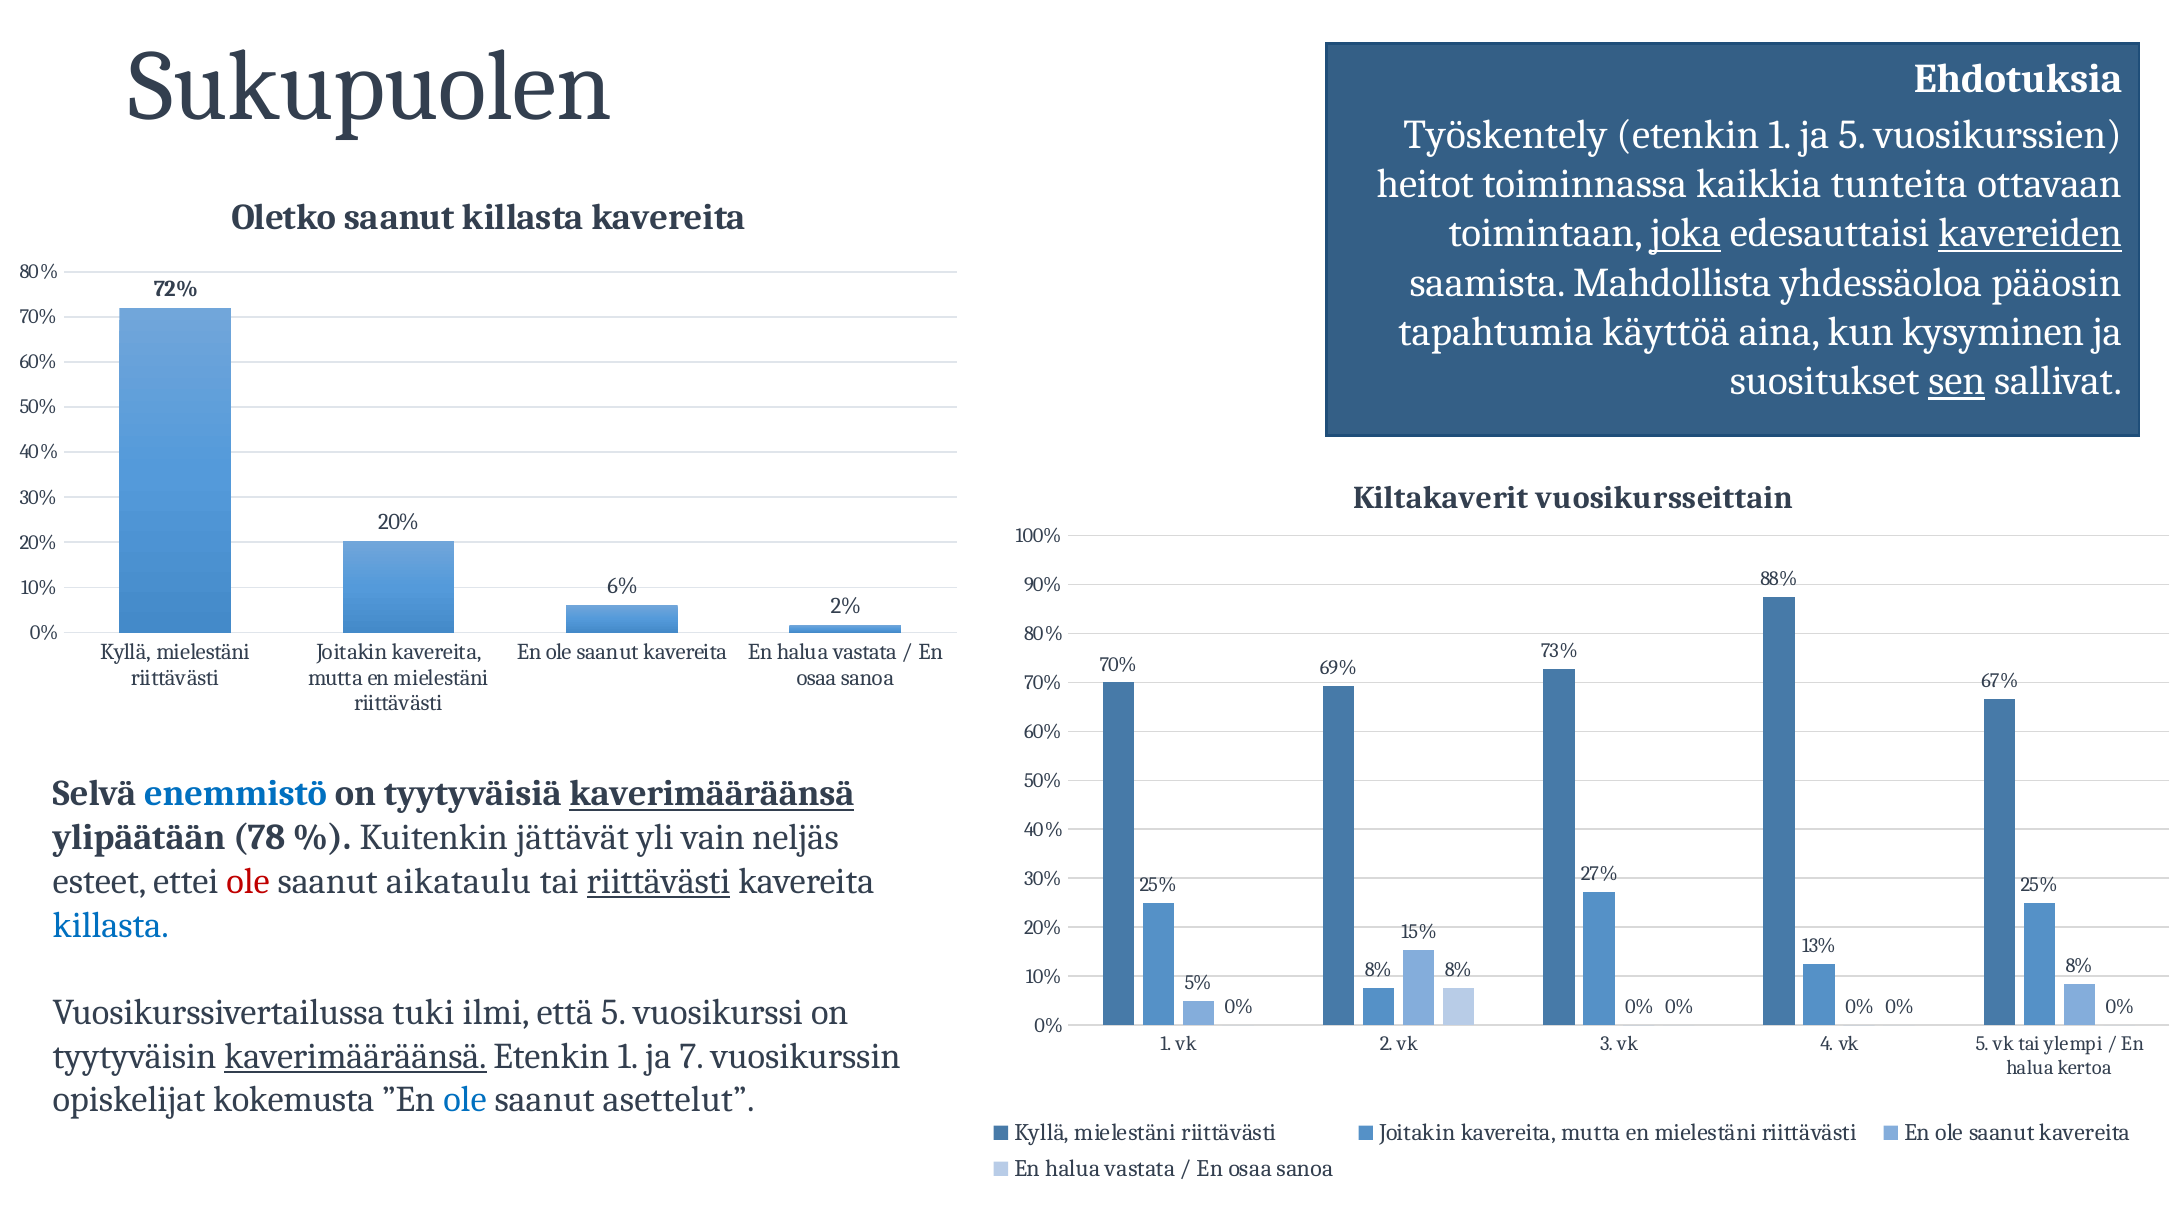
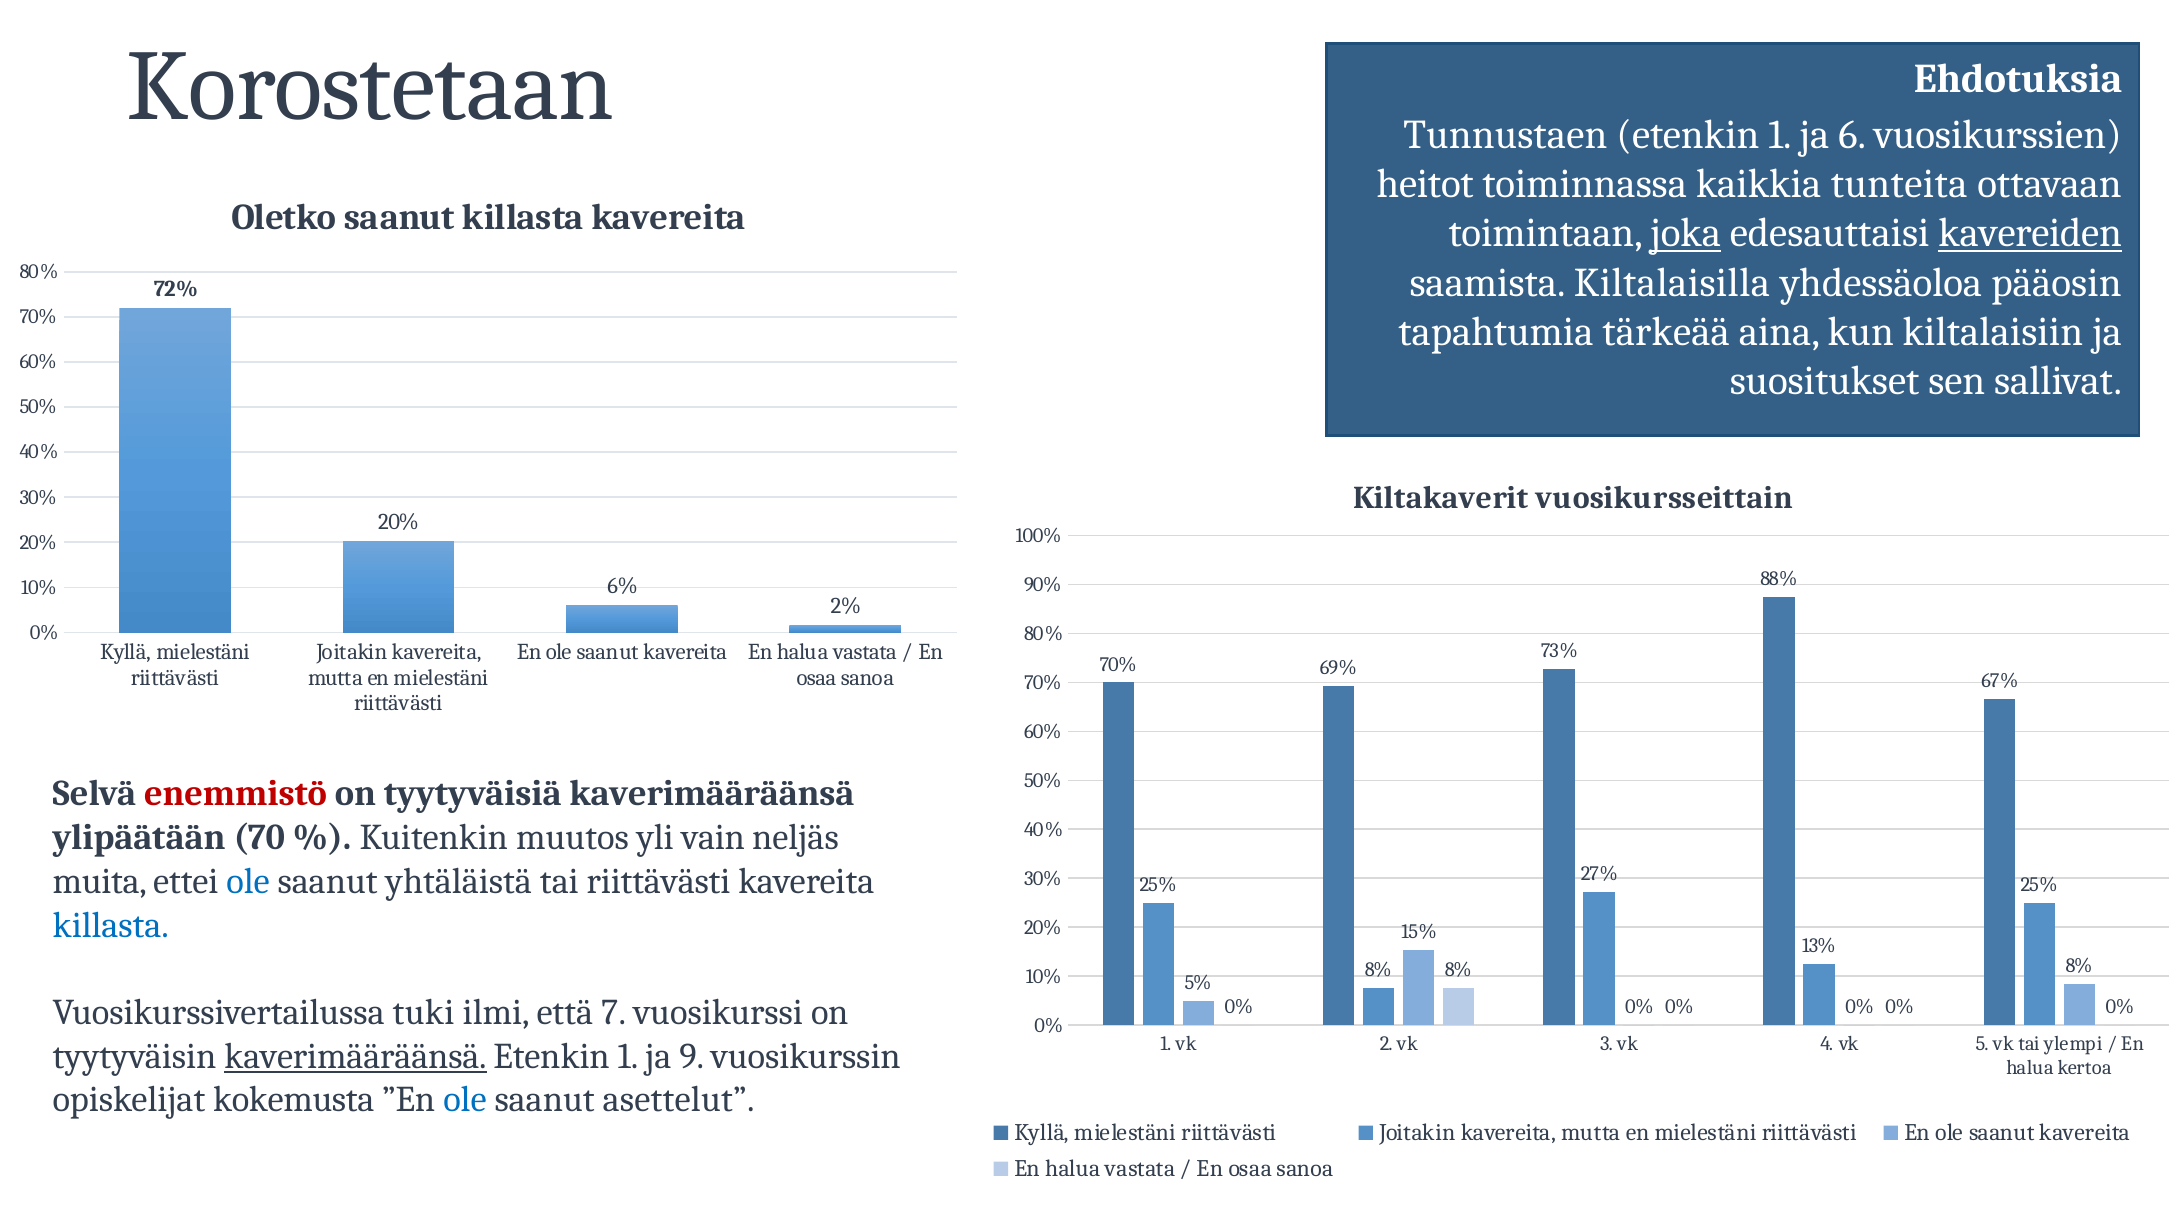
Sukupuolen: Sukupuolen -> Korostetaan (370, 86)
Työskentely: Työskentely -> Tunnustaen (1505, 135)
ja 5: 5 -> 6 (1852, 135)
Mahdollista: Mahdollista -> Kiltalaisilla (1672, 282)
käyttöä: käyttöä -> tärkeää (1666, 332)
kysyminen: kysyminen -> kiltalaisiin (1993, 332)
sen underline: present -> none (1957, 381)
enemmistö colour: blue -> red (236, 794)
kaverimääräänsä underline: present -> none (712, 794)
78: 78 -> 70 (259, 837)
jättävät: jättävät -> muutos (572, 837)
esteet: esteet -> muita (100, 881)
ole colour: red -> blue (248, 881)
aikataulu: aikataulu -> yhtäläistä (459, 881)
riittävästi underline: present -> none (659, 881)
että 5: 5 -> 7 (614, 1012)
7: 7 -> 9 (692, 1056)
